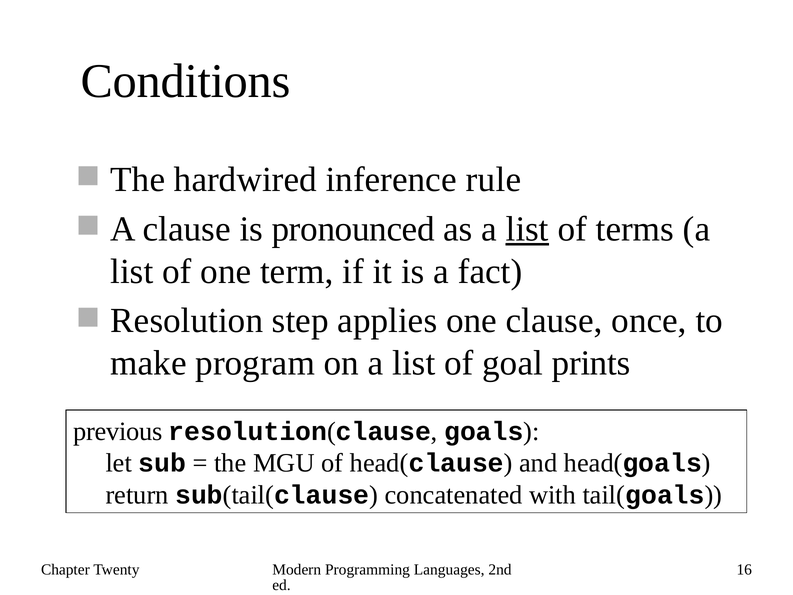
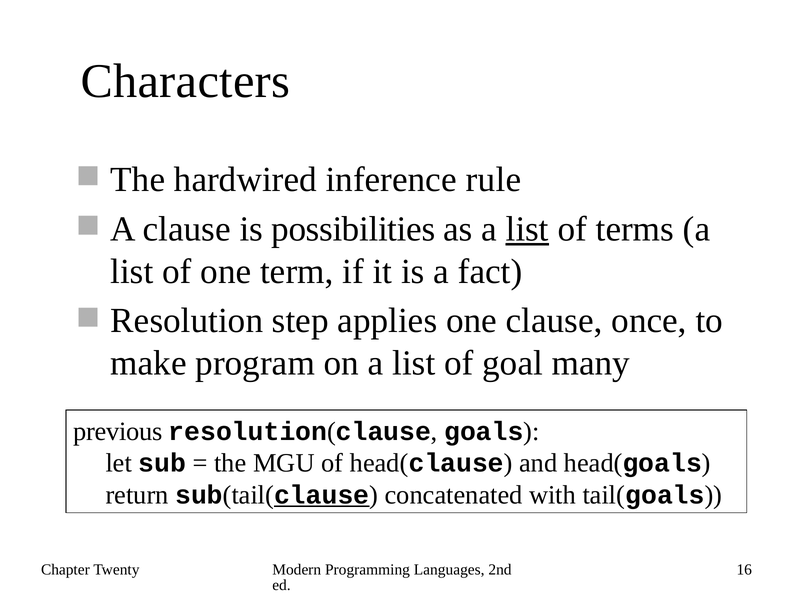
Conditions: Conditions -> Characters (185, 81)
pronounced: pronounced -> possibilities (353, 229)
prints: prints -> many (591, 363)
clause underline: none -> present (322, 495)
